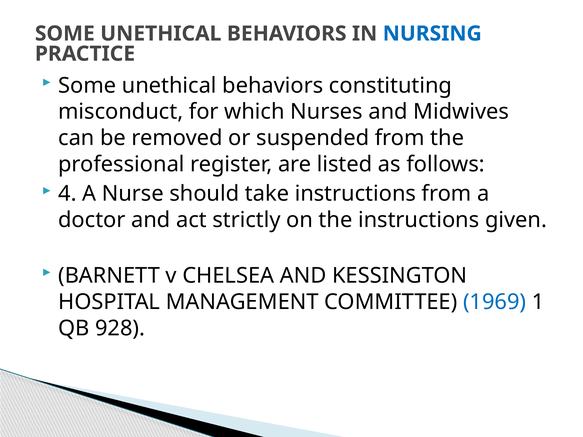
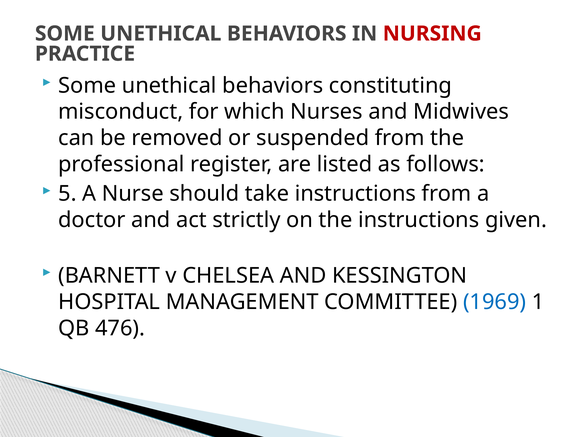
NURSING colour: blue -> red (432, 34)
4: 4 -> 5 (67, 194)
928: 928 -> 476 (120, 328)
